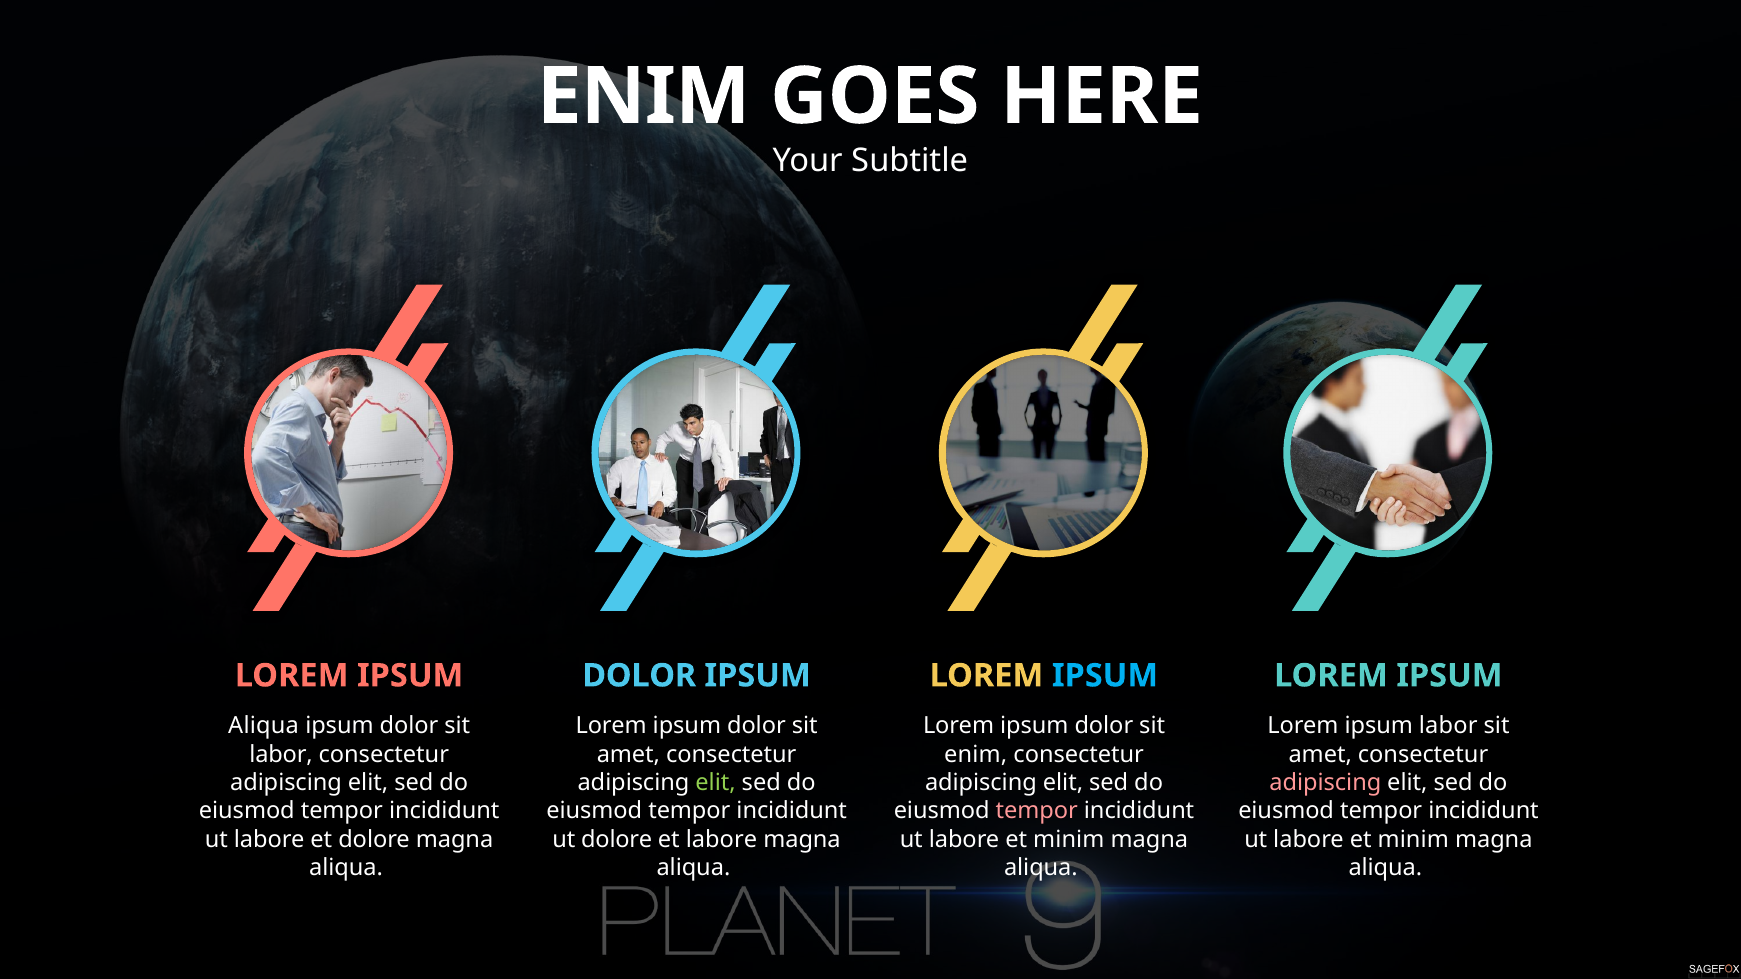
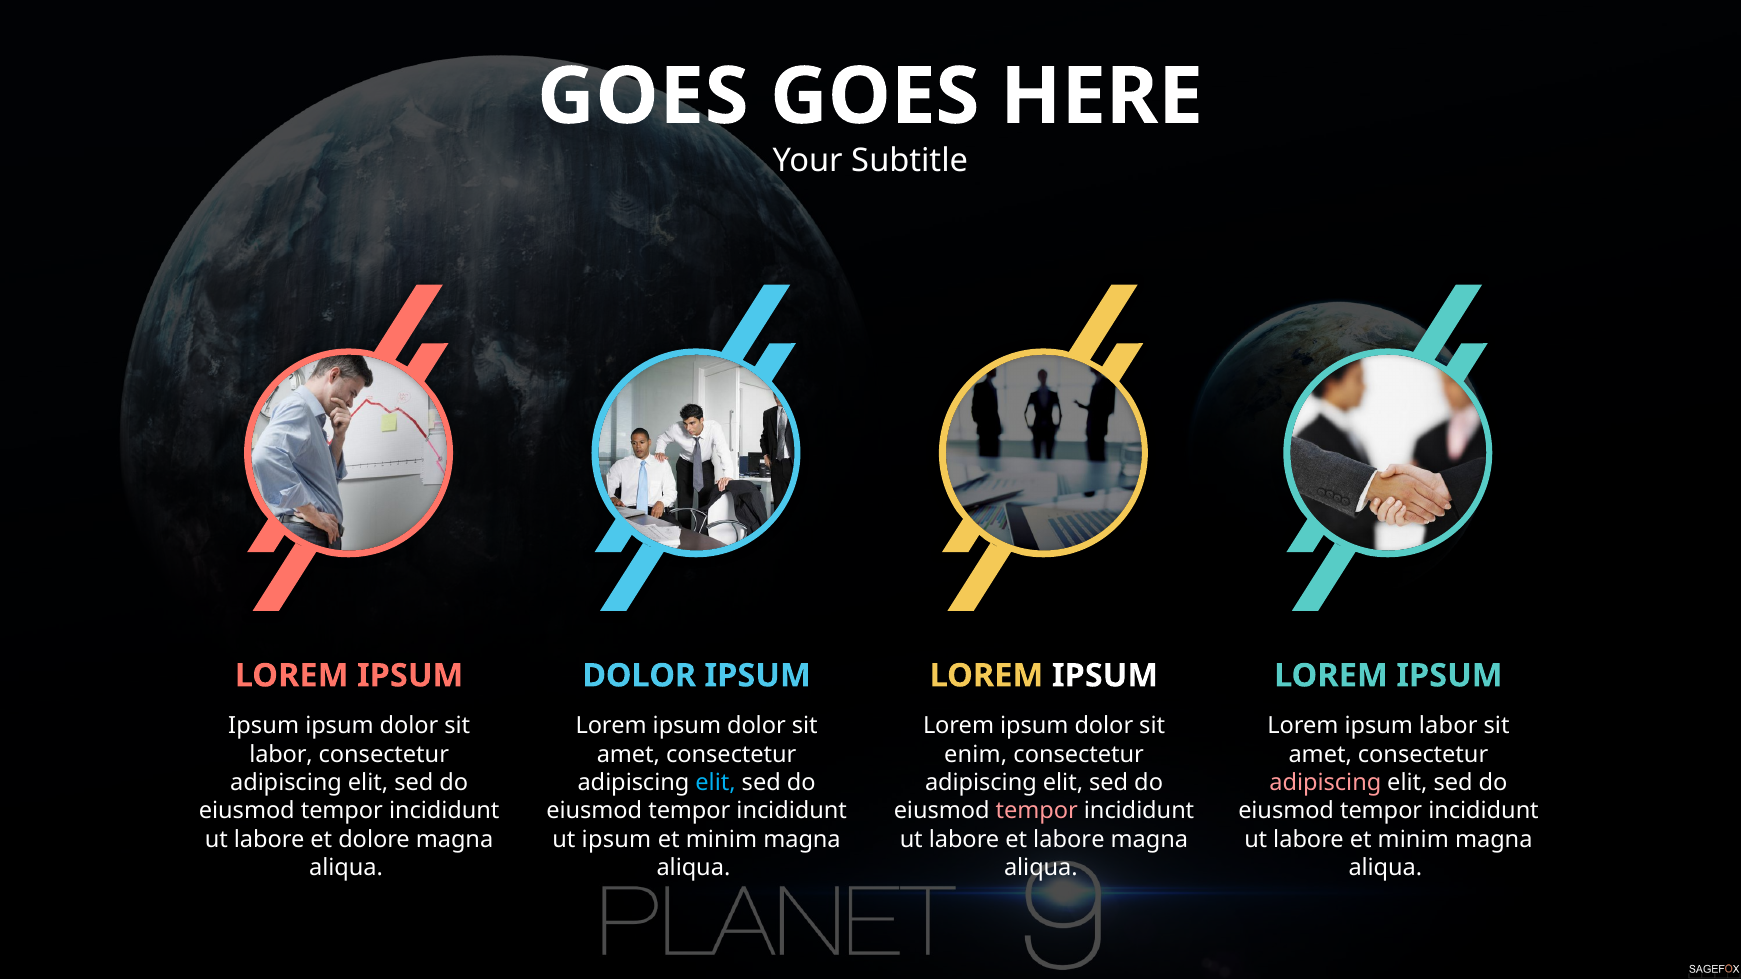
ENIM: ENIM -> GOES (643, 97)
IPSUM colour: light blue -> white (1105, 676)
Aliqua: Aliqua -> Ipsum (264, 726)
elit colour: light green -> light blue (716, 783)
ut dolore: dolore -> ipsum (616, 840)
labore: labore -> minim (721, 840)
minim: minim -> labore (1069, 840)
